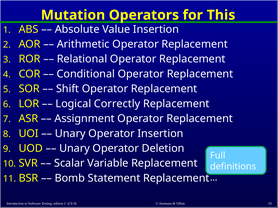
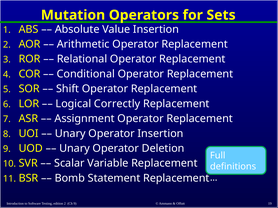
This: This -> Sets (221, 15)
